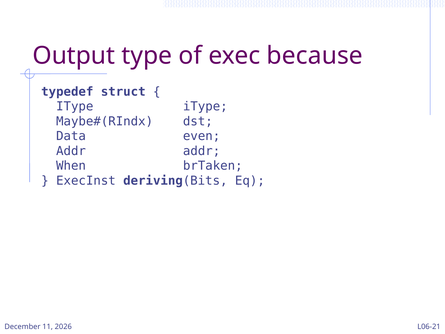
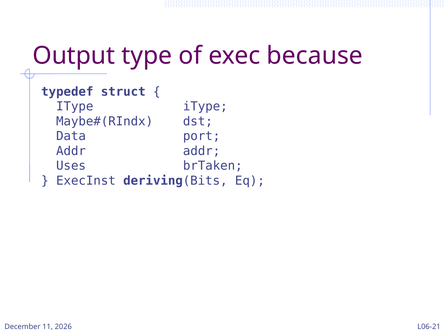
even: even -> port (202, 136)
When: When -> Uses (71, 166)
